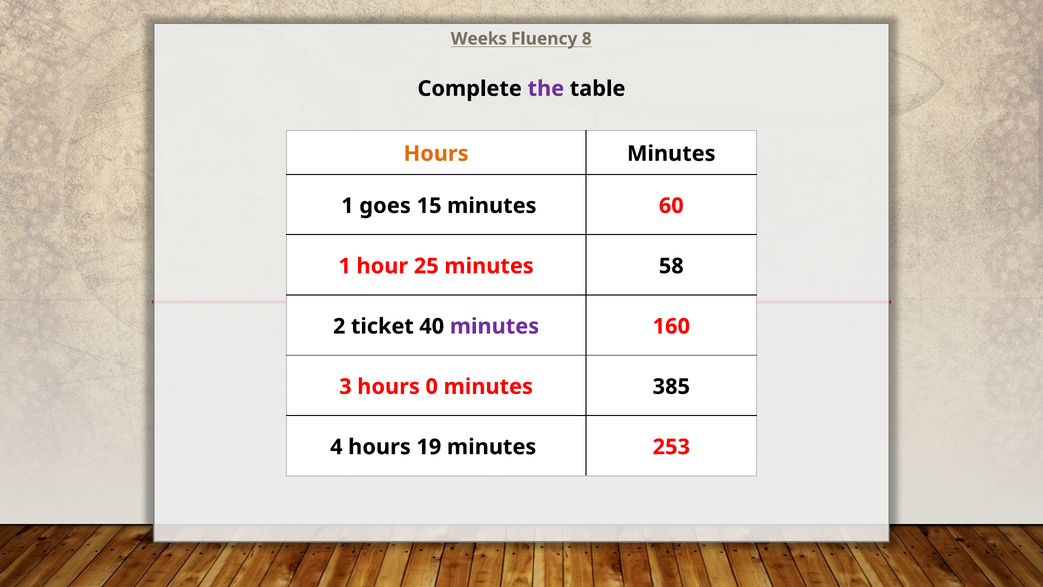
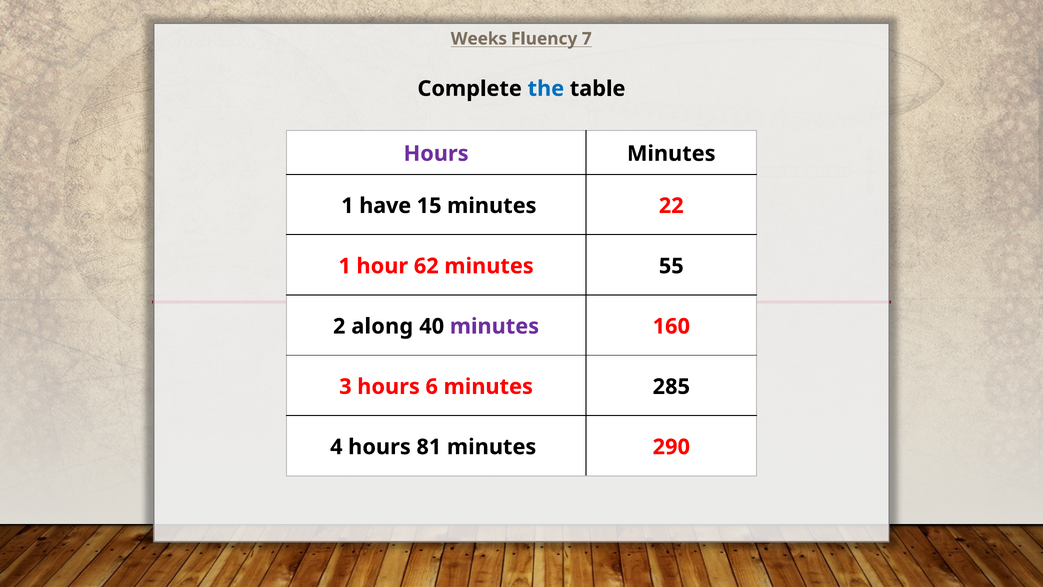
8: 8 -> 7 (587, 39)
the colour: purple -> blue (546, 89)
Hours colour: orange -> purple (436, 154)
goes: goes -> have (385, 206)
60: 60 -> 22 (671, 206)
25: 25 -> 62 (426, 266)
58: 58 -> 55 (671, 266)
ticket: ticket -> along (382, 326)
0: 0 -> 6 (432, 387)
385: 385 -> 285 (671, 387)
19: 19 -> 81 (429, 447)
253: 253 -> 290 (671, 447)
